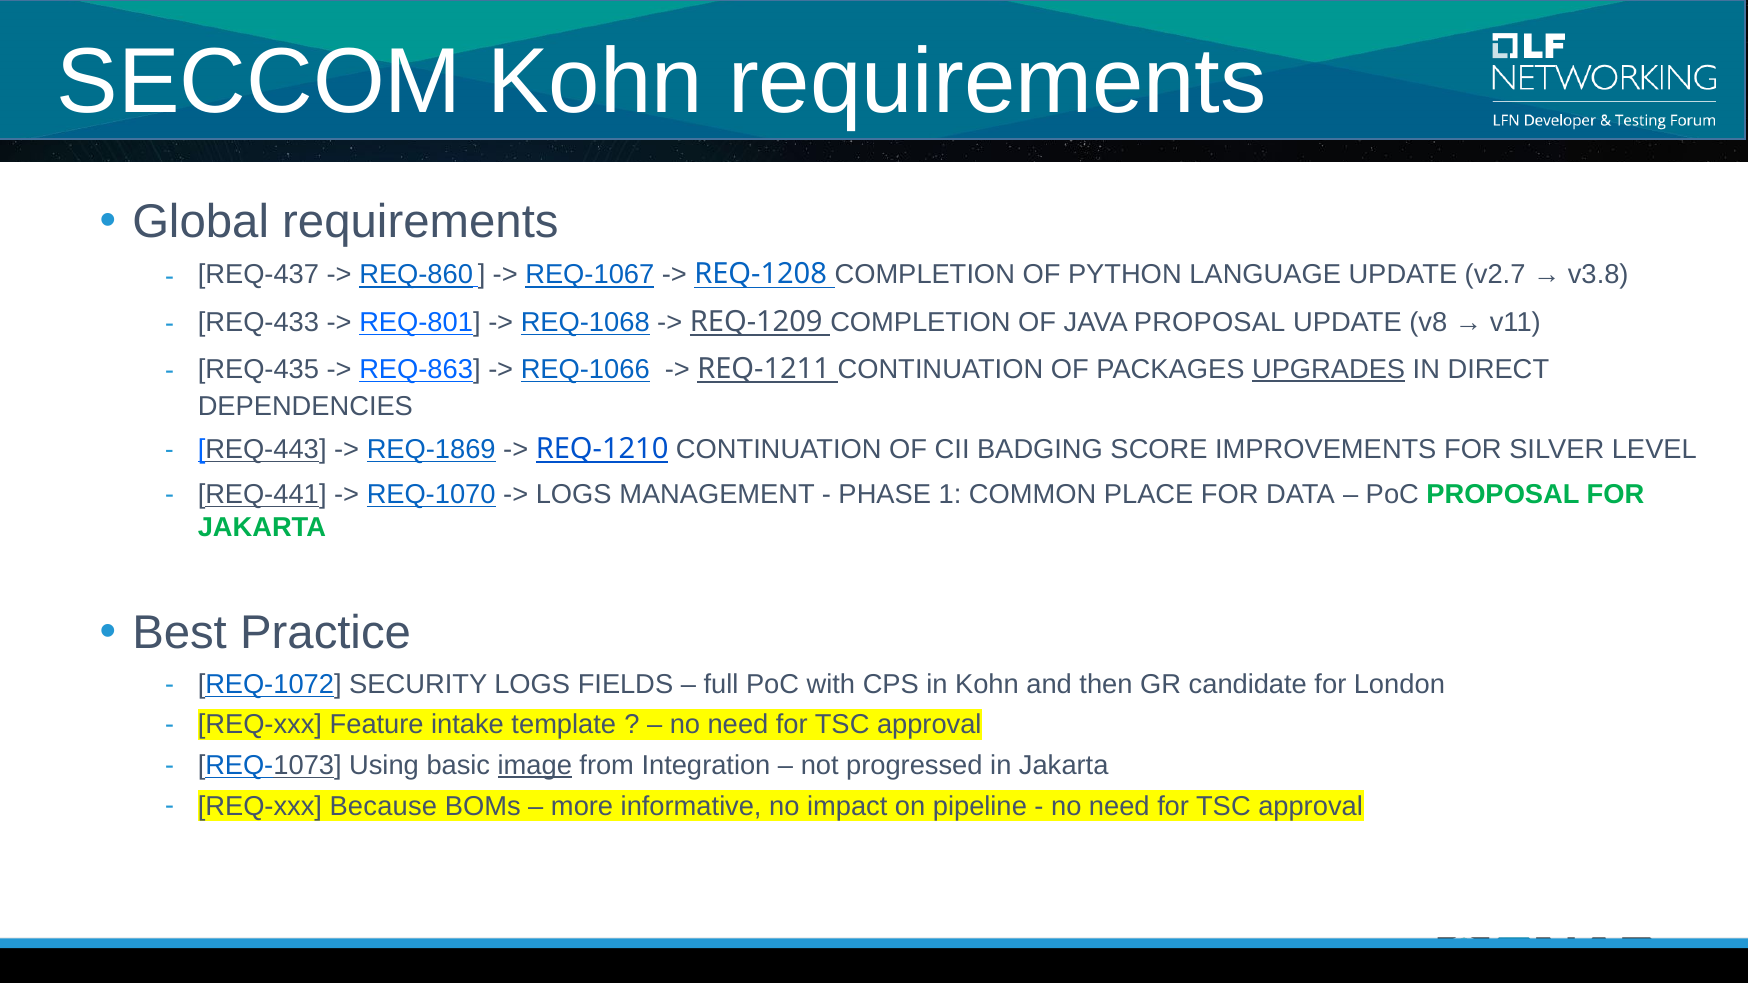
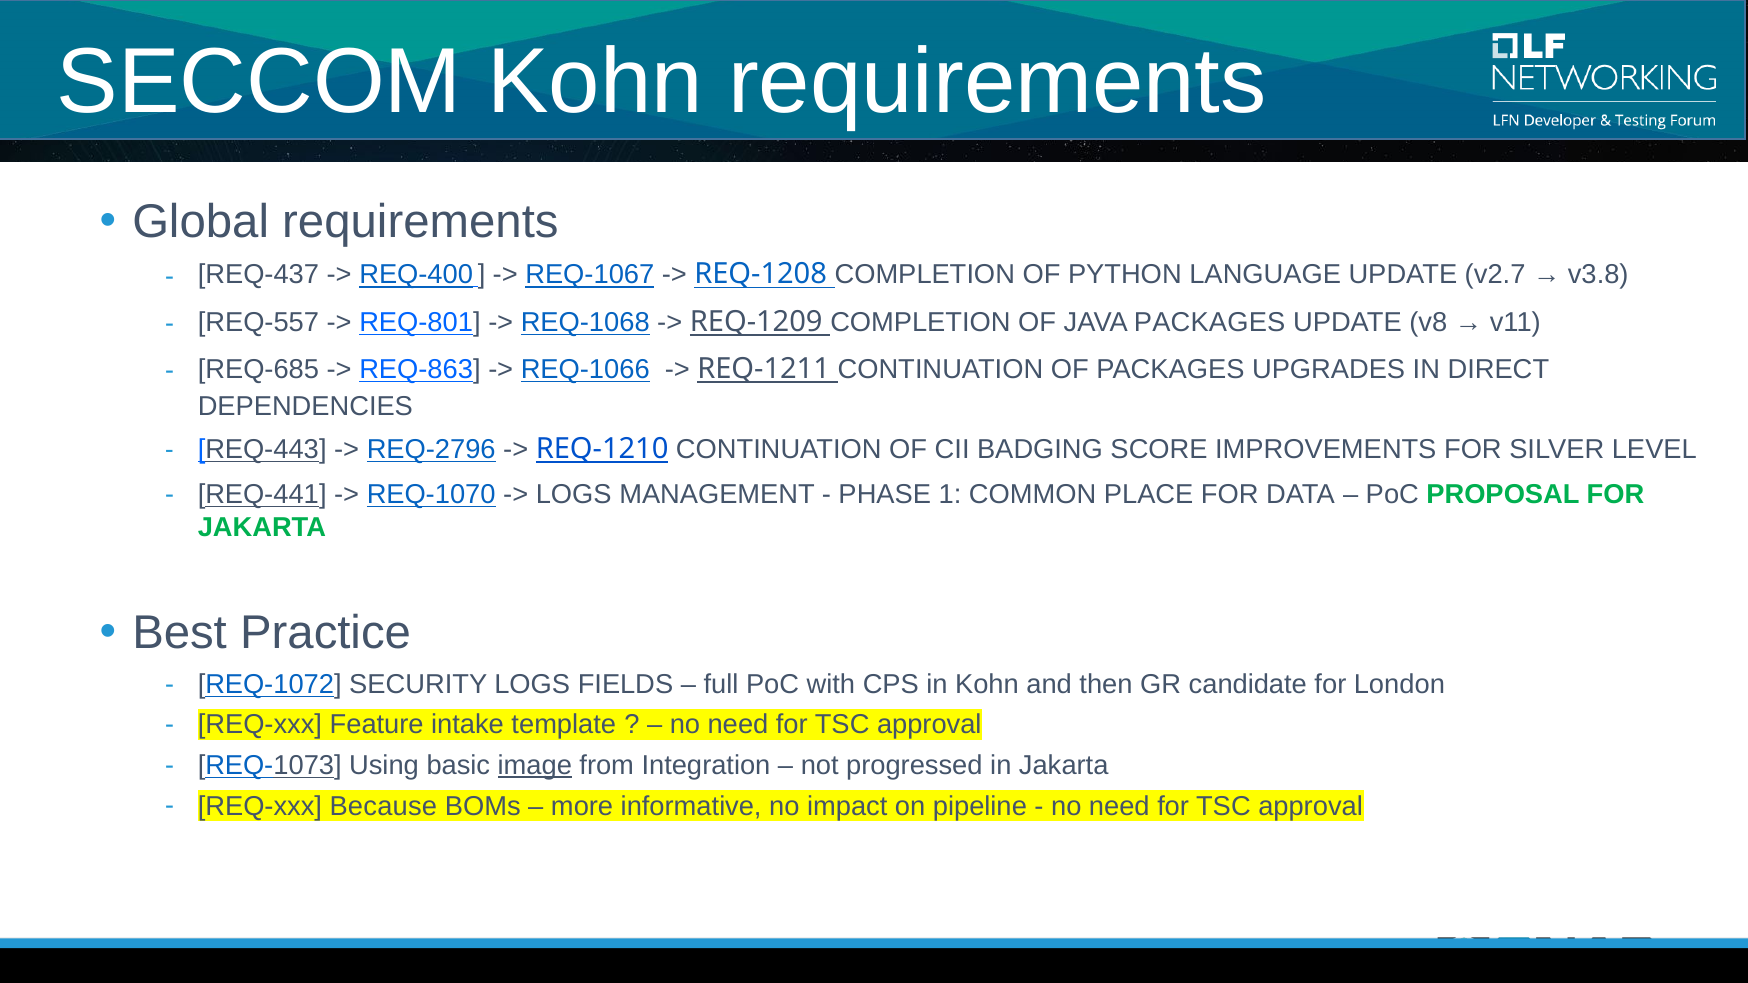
REQ-860: REQ-860 -> REQ-400 (416, 275)
REQ-433: REQ-433 -> REQ-557 (258, 322)
JAVA PROPOSAL: PROPOSAL -> PACKAGES (1210, 322)
REQ-435: REQ-435 -> REQ-685 (258, 370)
UPGRADES underline: present -> none (1329, 370)
REQ-1869: REQ-1869 -> REQ-2796 (431, 449)
